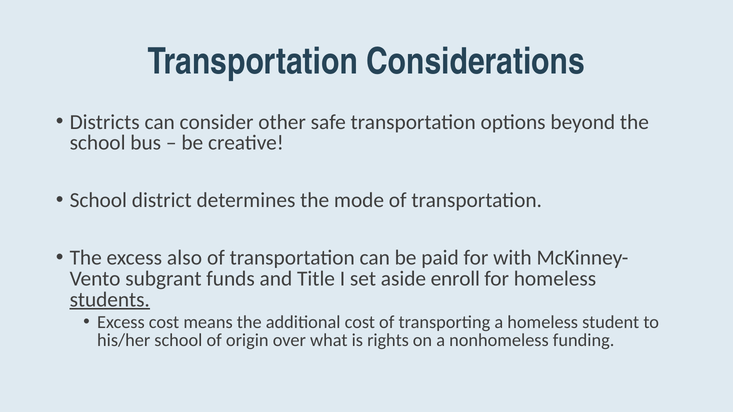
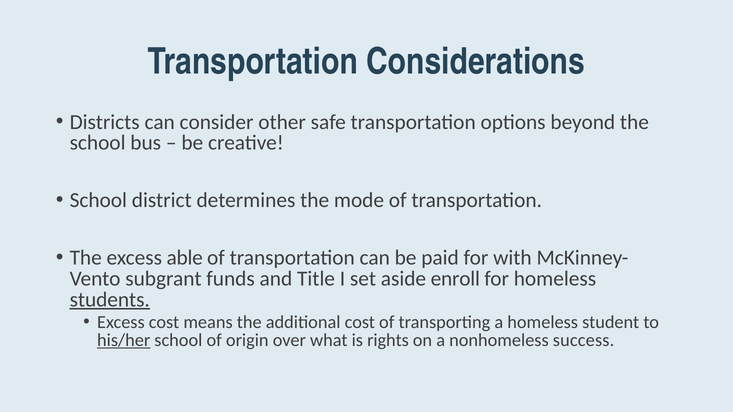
also: also -> able (185, 258)
his/her underline: none -> present (124, 340)
funding: funding -> success (584, 340)
